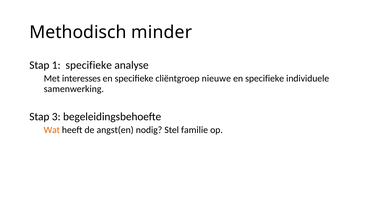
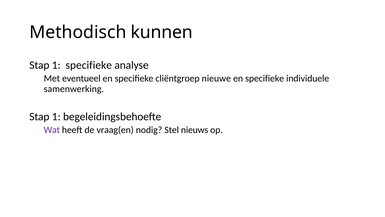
minder: minder -> kunnen (162, 32)
interesses: interesses -> eventueel (81, 78)
3: 3 -> 1 (56, 116)
Wat colour: orange -> purple (52, 130)
angst(en: angst(en -> vraag(en (115, 130)
familie: familie -> nieuws (195, 130)
